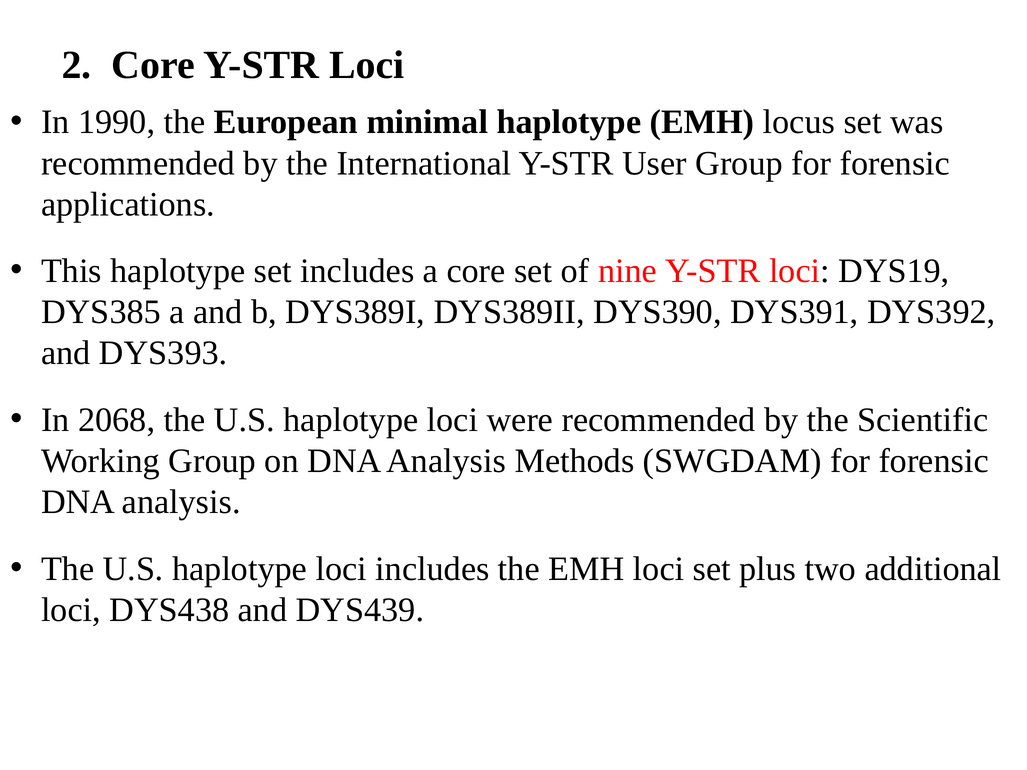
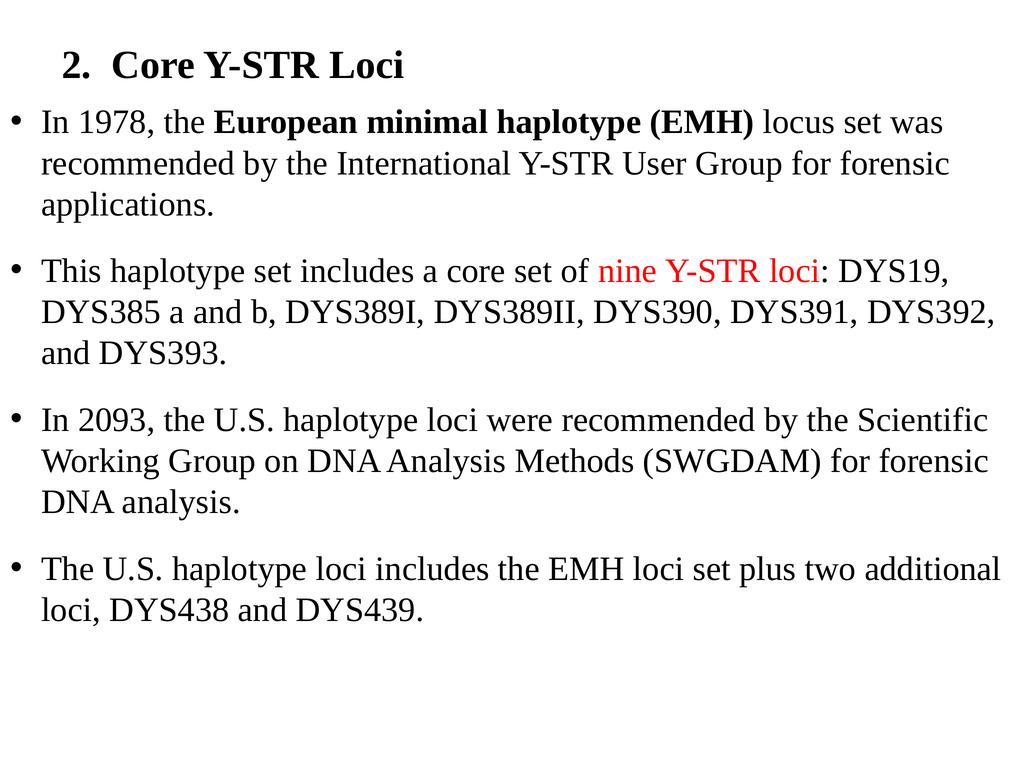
1990: 1990 -> 1978 (117, 122)
2068: 2068 -> 2093 (117, 420)
